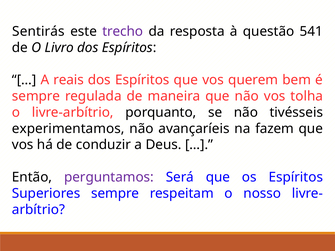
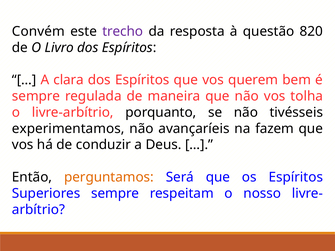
Sentirás: Sentirás -> Convém (38, 31)
541: 541 -> 820 (311, 31)
reais: reais -> clara (69, 80)
perguntamos colour: purple -> orange (109, 177)
